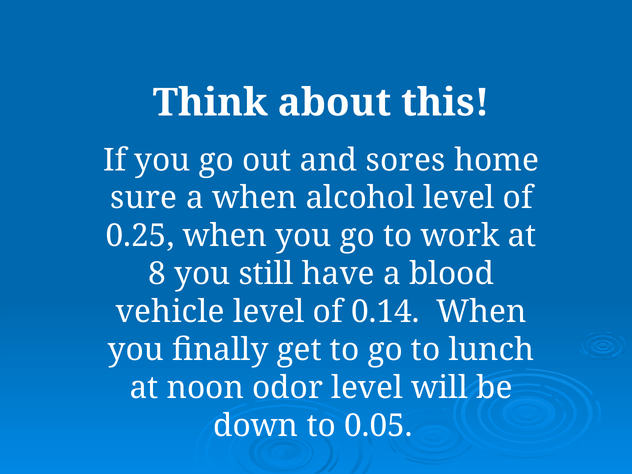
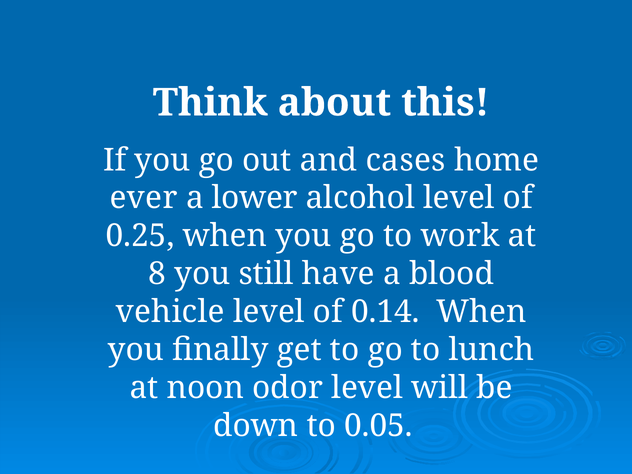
sores: sores -> cases (406, 160)
sure: sure -> ever (144, 198)
a when: when -> lower (255, 198)
